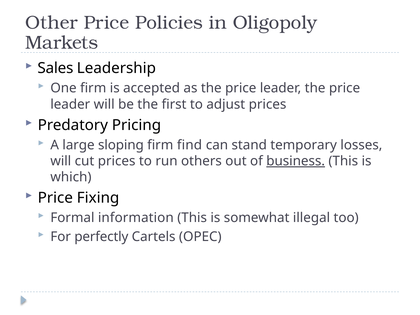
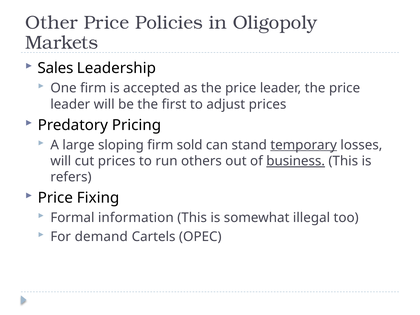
find: find -> sold (190, 145)
temporary underline: none -> present (304, 145)
which: which -> refers (71, 177)
perfectly: perfectly -> demand (101, 237)
